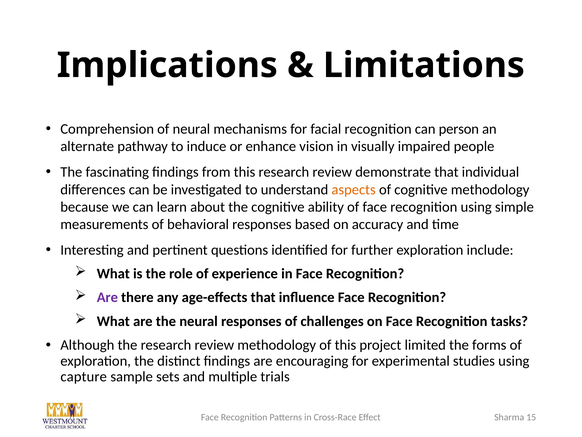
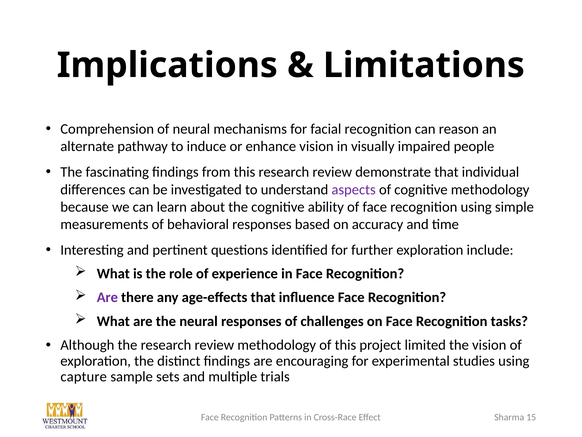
person: person -> reason (459, 129)
aspects colour: orange -> purple (354, 189)
the forms: forms -> vision (489, 345)
